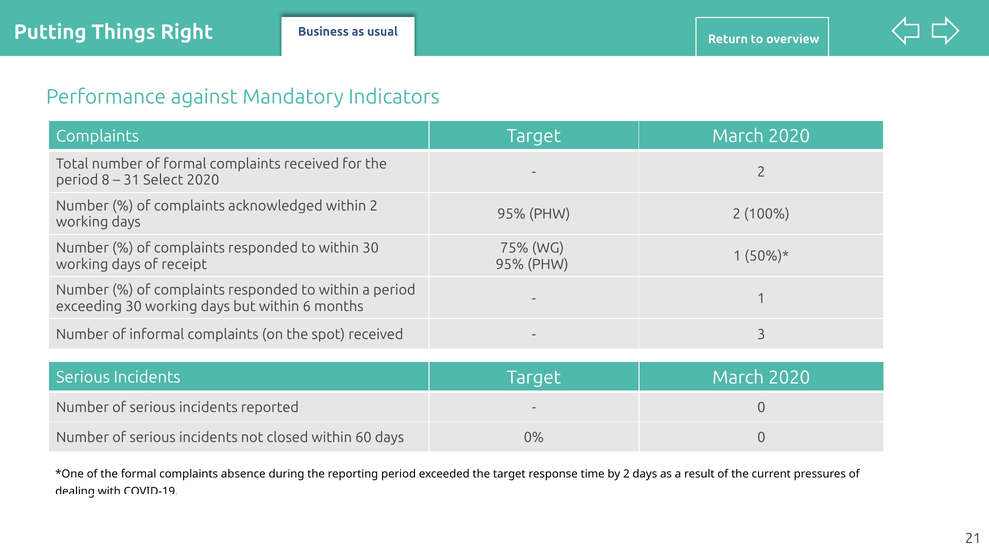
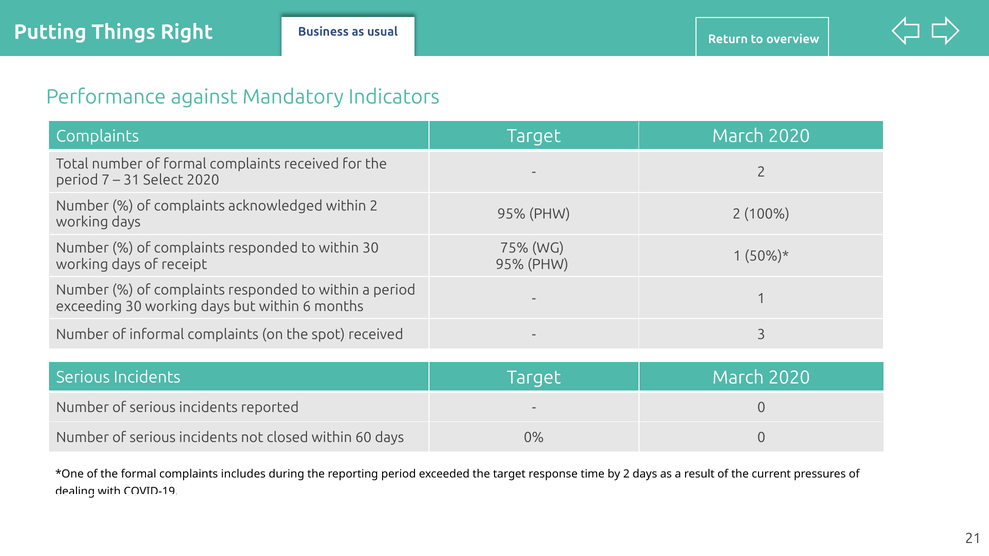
8: 8 -> 7 (106, 180)
absence: absence -> includes (243, 474)
